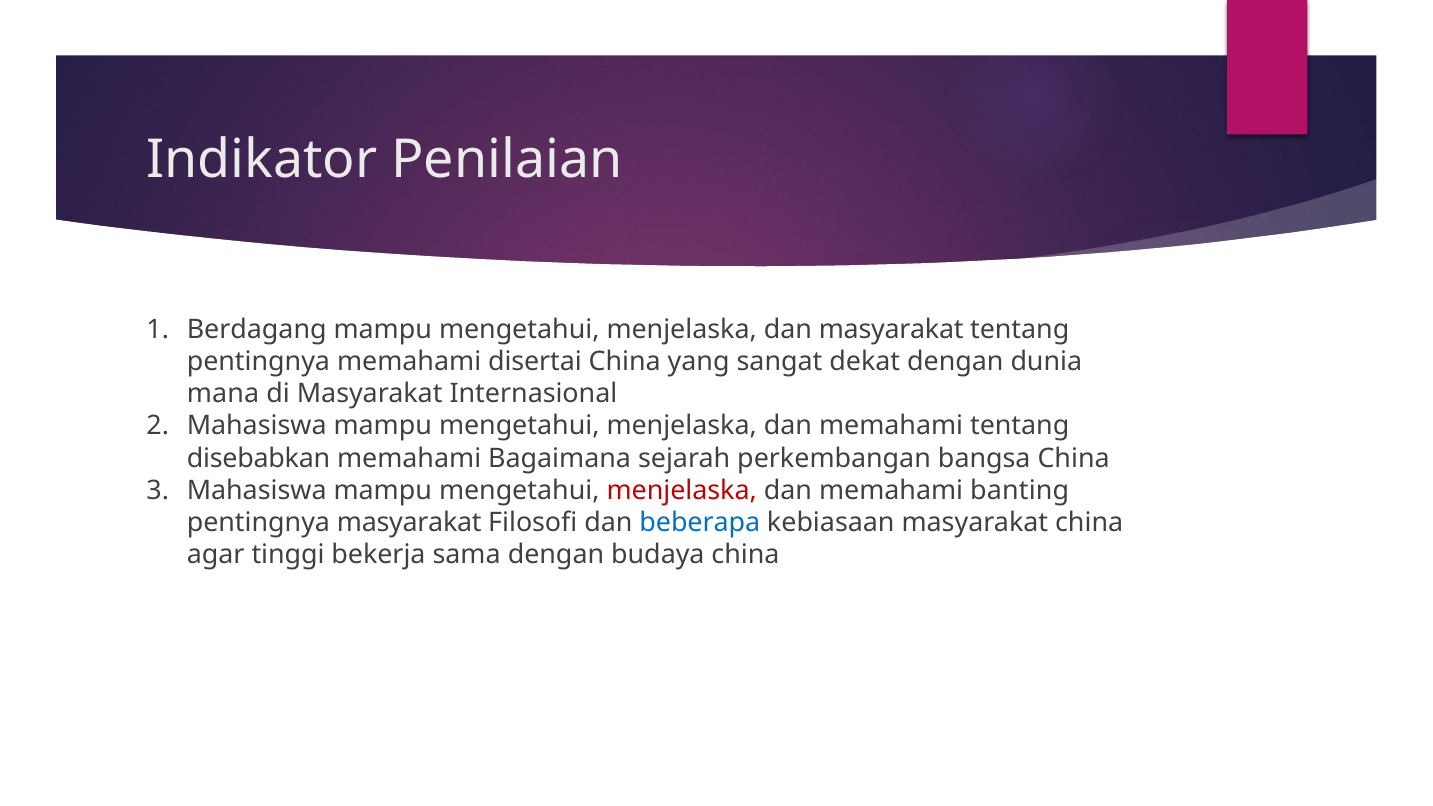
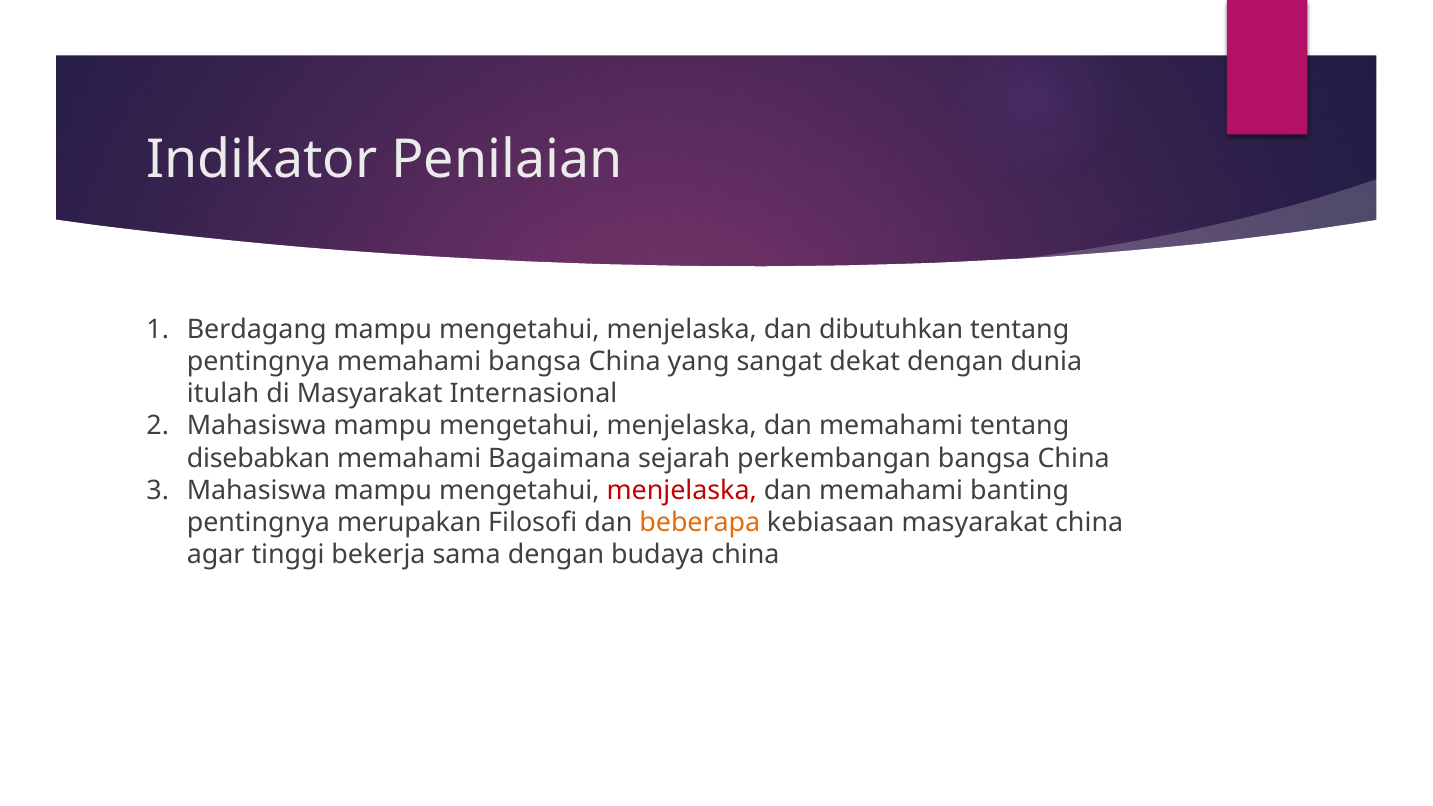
dan masyarakat: masyarakat -> dibutuhkan (891, 329)
memahami disertai: disertai -> bangsa (535, 362)
mana: mana -> itulah (223, 394)
pentingnya masyarakat: masyarakat -> merupakan (409, 523)
beberapa colour: blue -> orange (700, 523)
